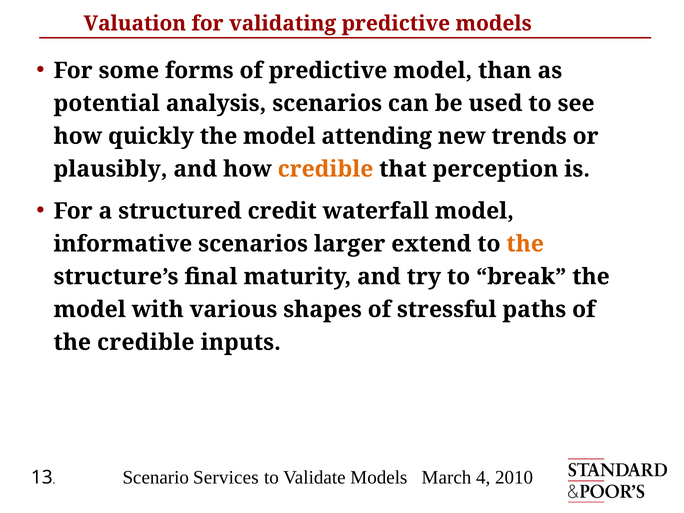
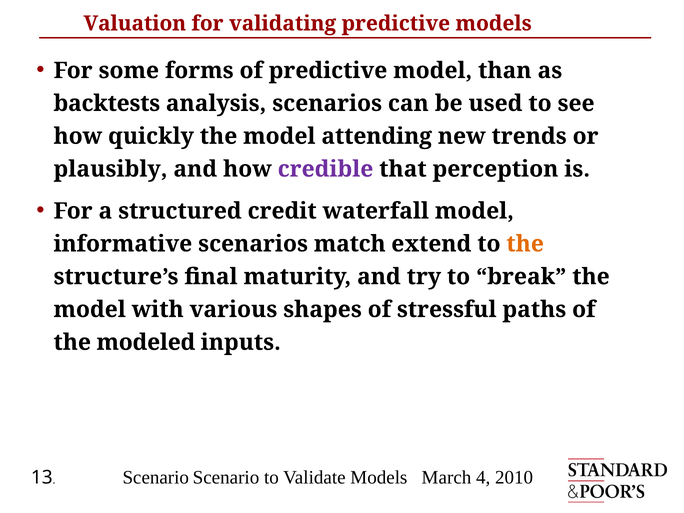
potential: potential -> backtests (107, 103)
credible colour: orange -> purple (326, 169)
larger: larger -> match (350, 244)
the credible: credible -> modeled (146, 342)
Services: Services -> Scenario (226, 477)
